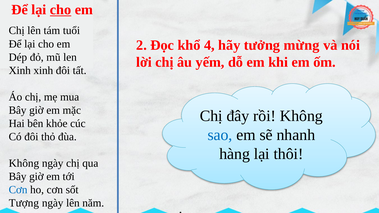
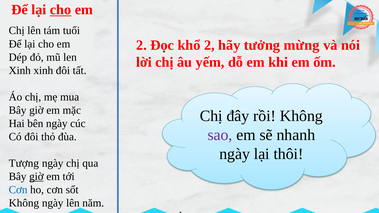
khổ 4: 4 -> 2 (209, 45)
bên khỏe: khỏe -> ngày (57, 124)
sao colour: blue -> purple (220, 135)
hàng: hàng -> ngày (235, 154)
Không: Không -> Tượng (24, 163)
giờ underline: none -> present (36, 177)
Tượng: Tượng -> Không (24, 203)
